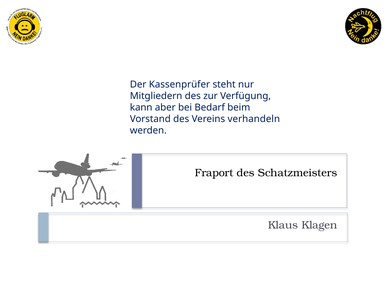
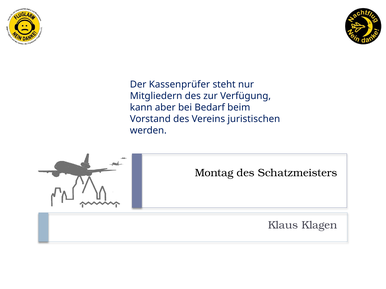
verhandeln: verhandeln -> juristischen (254, 119)
Fraport: Fraport -> Montag (214, 173)
